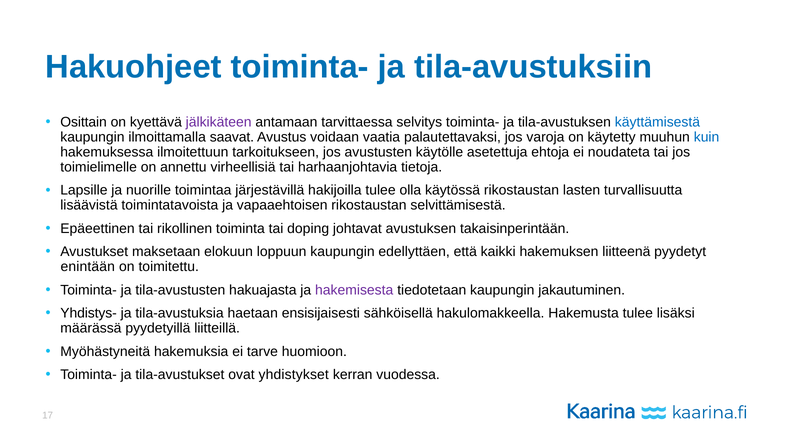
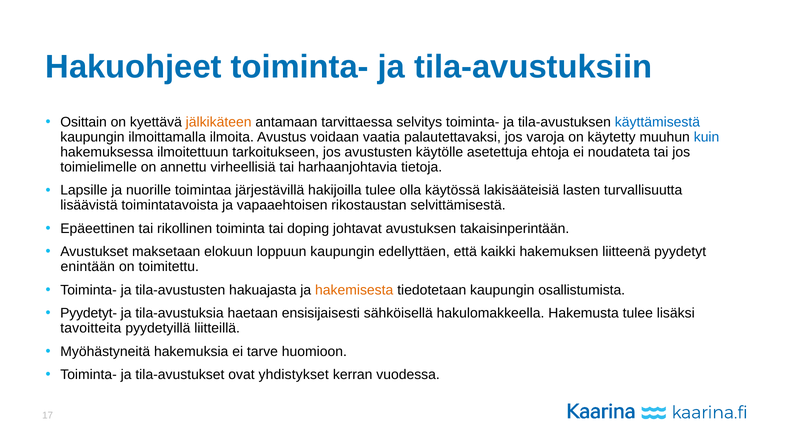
jälkikäteen colour: purple -> orange (219, 122)
saavat: saavat -> ilmoita (232, 137)
käytössä rikostaustan: rikostaustan -> lakisääteisiä (522, 190)
hakemisesta colour: purple -> orange (354, 290)
jakautuminen: jakautuminen -> osallistumista (582, 290)
Yhdistys-: Yhdistys- -> Pyydetyt- (89, 313)
määrässä: määrässä -> tavoitteita (91, 328)
